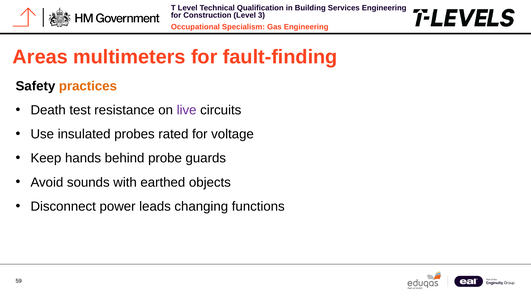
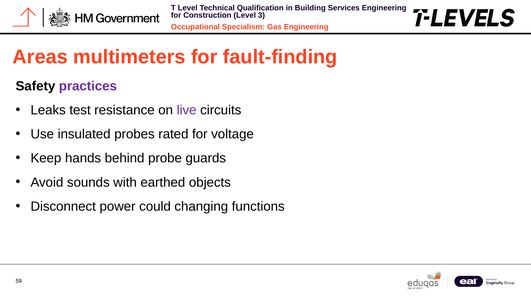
practices colour: orange -> purple (88, 86)
Death: Death -> Leaks (48, 110)
leads: leads -> could (155, 206)
